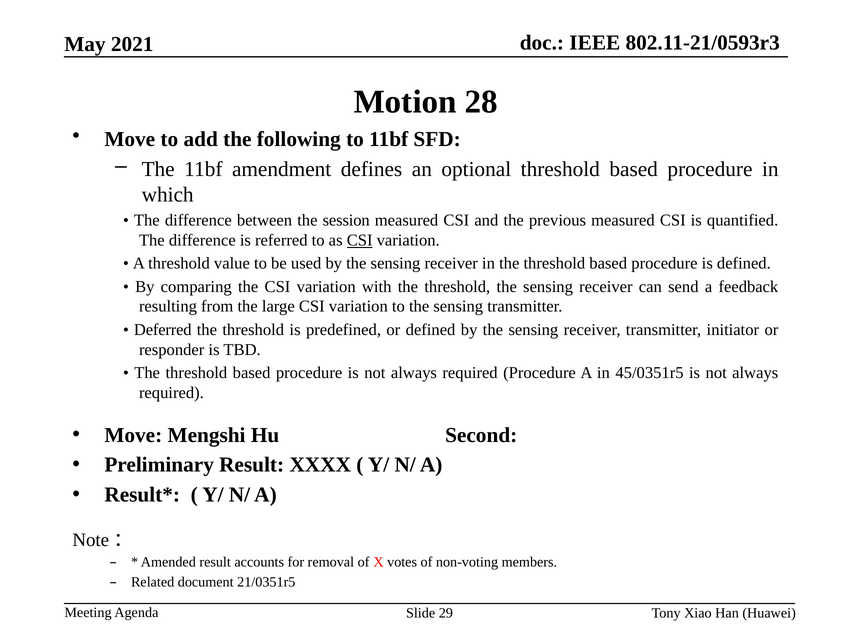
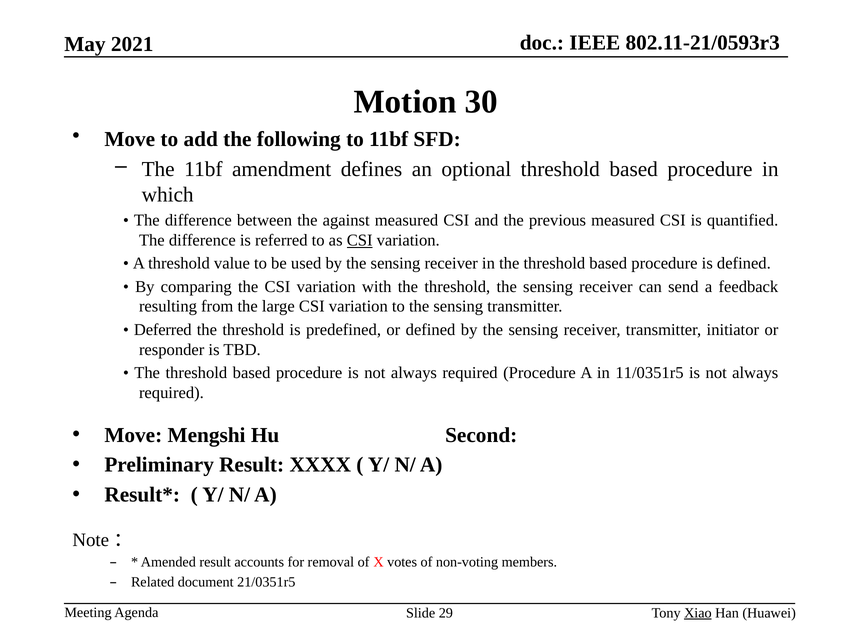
28: 28 -> 30 (481, 102)
session: session -> against (346, 220)
45/0351r5: 45/0351r5 -> 11/0351r5 (649, 373)
Xiao underline: none -> present (698, 613)
